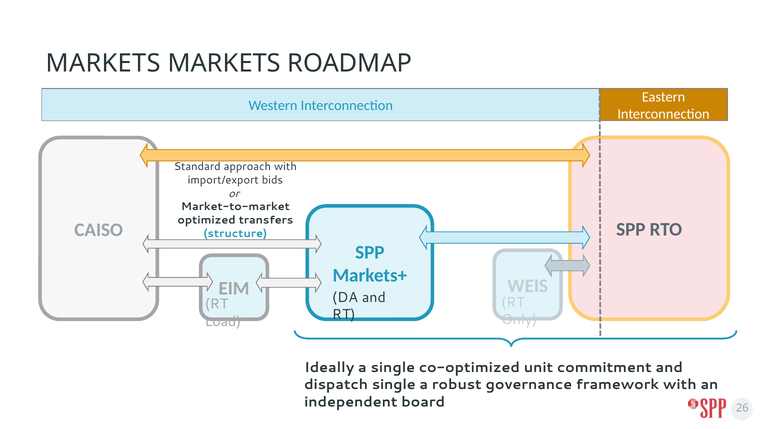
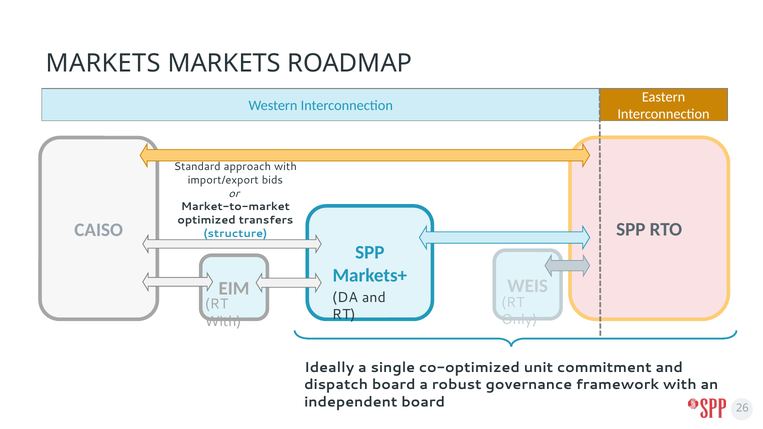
Load: Load -> With (223, 322)
dispatch single: single -> board (394, 385)
